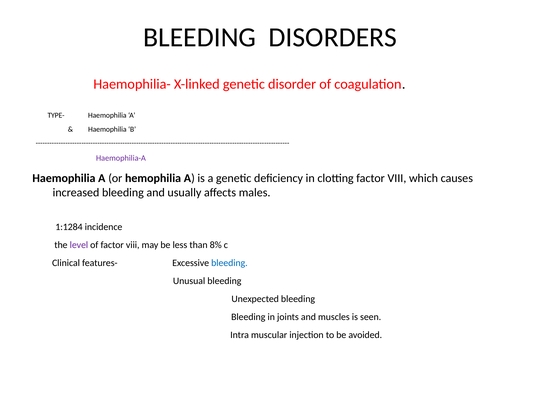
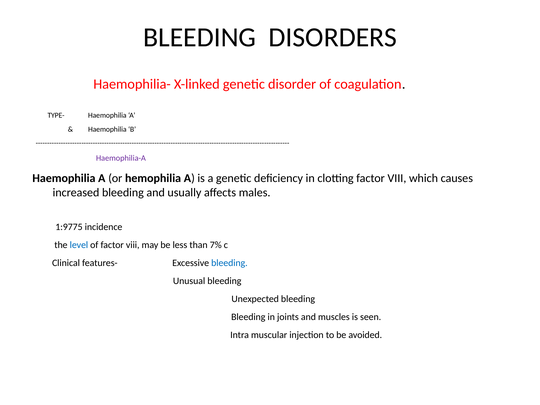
1:1284: 1:1284 -> 1:9775 (69, 227)
level colour: purple -> blue (79, 245)
8%: 8% -> 7% (216, 245)
